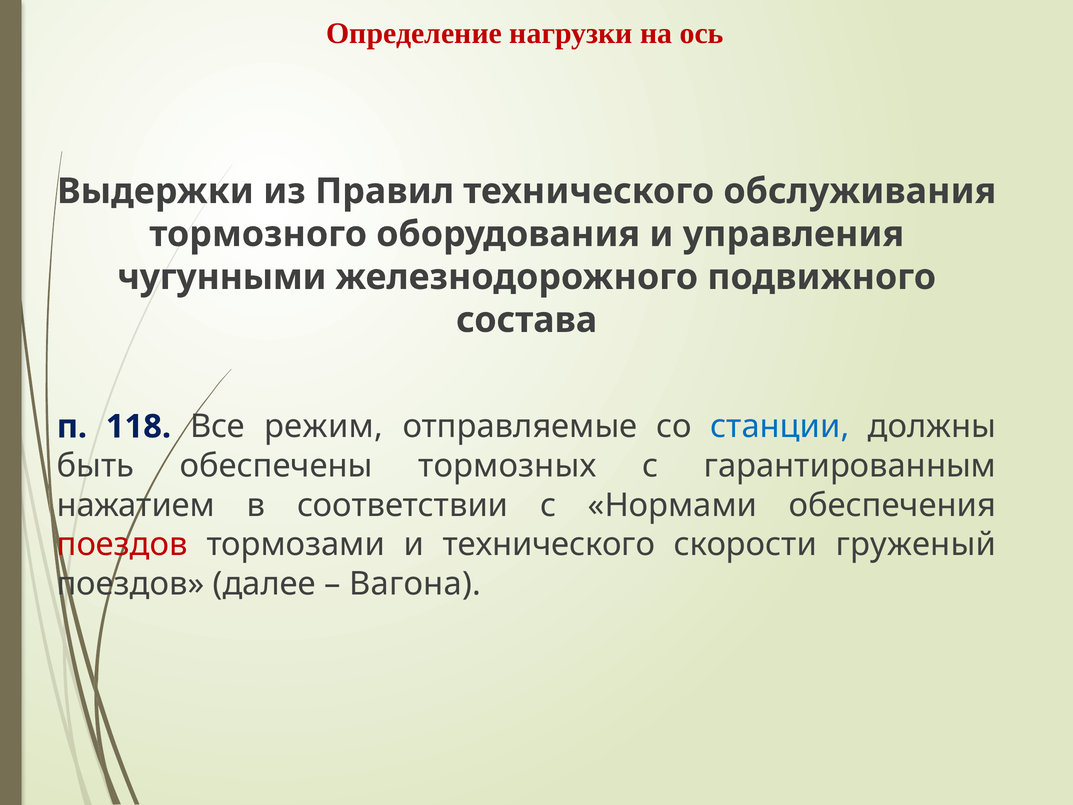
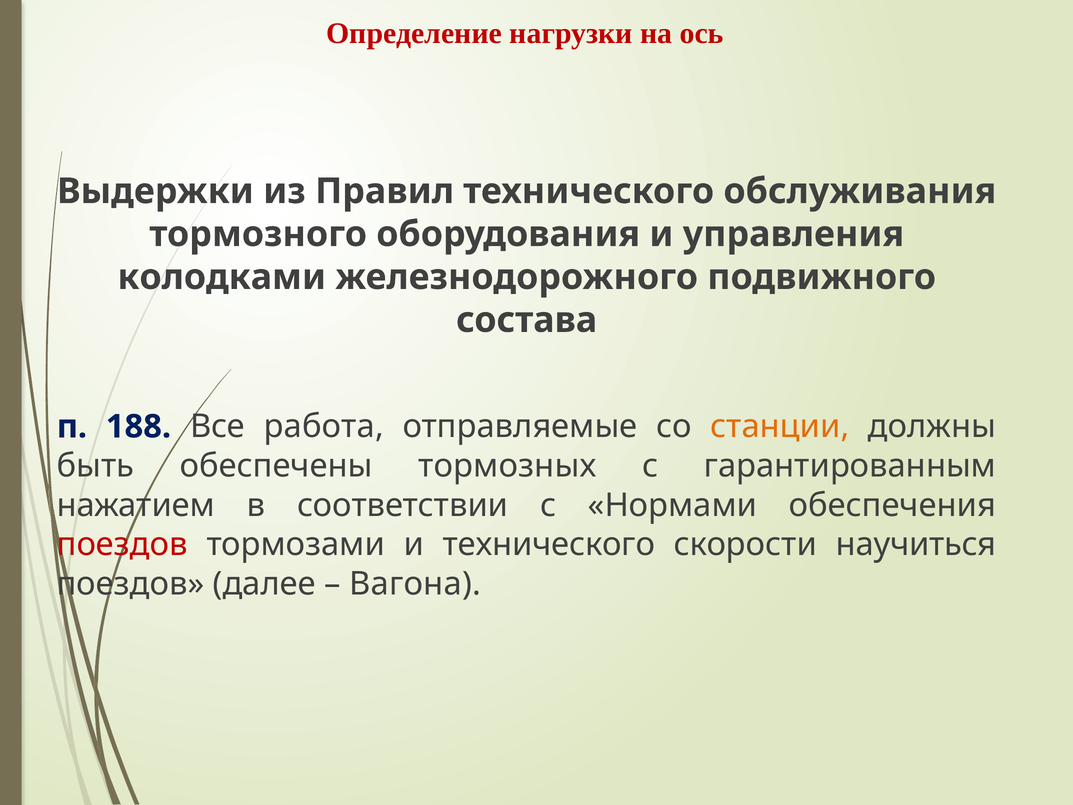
чугунными: чугунными -> колодками (222, 277)
118: 118 -> 188 (138, 426)
режим: режим -> работа (324, 426)
станции colour: blue -> orange (780, 426)
груженый: груженый -> научиться (916, 544)
